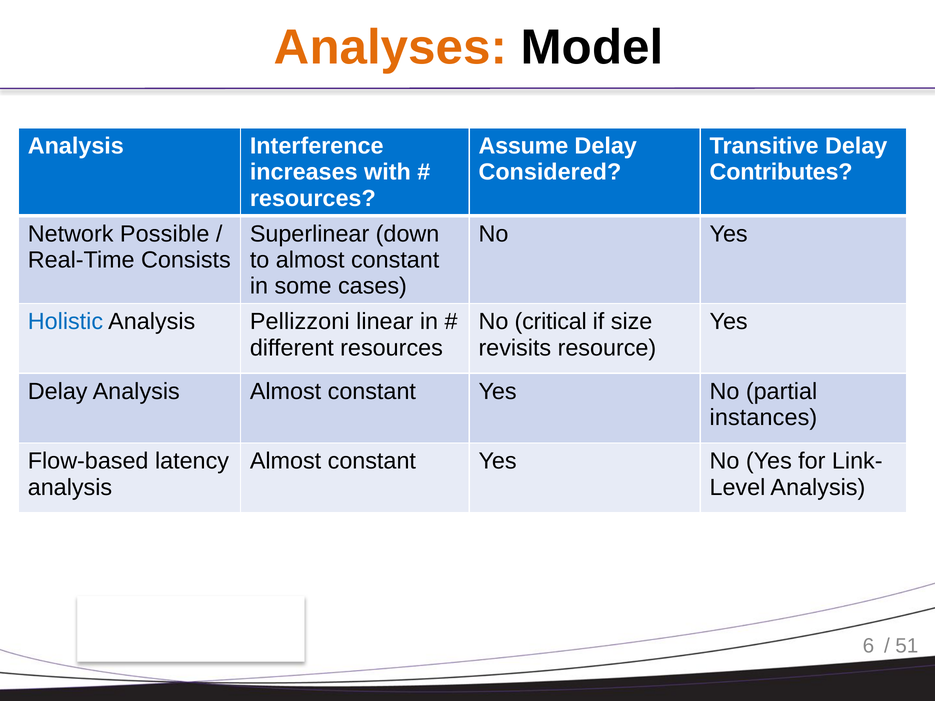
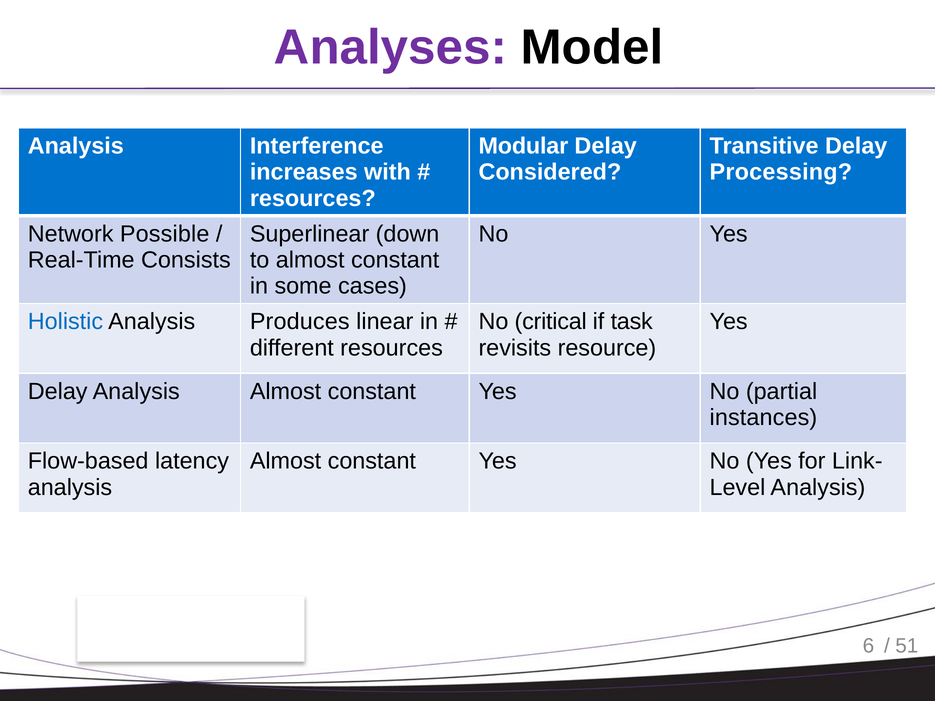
Analyses colour: orange -> purple (391, 47)
Assume: Assume -> Modular (523, 146)
Contributes: Contributes -> Processing (781, 172)
Pellizzoni: Pellizzoni -> Produces (300, 322)
size: size -> task (632, 322)
